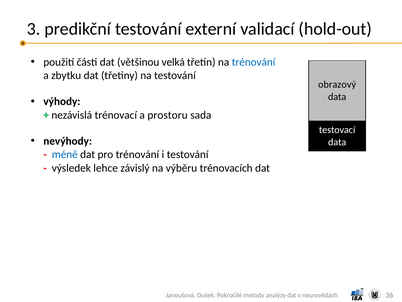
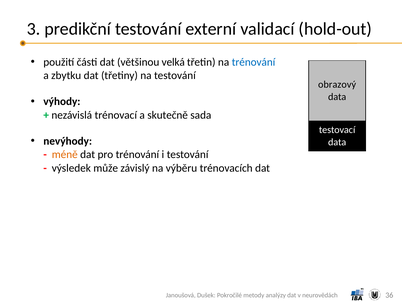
prostoru: prostoru -> skutečně (168, 115)
méně colour: blue -> orange (65, 154)
lehce: lehce -> může (106, 168)
